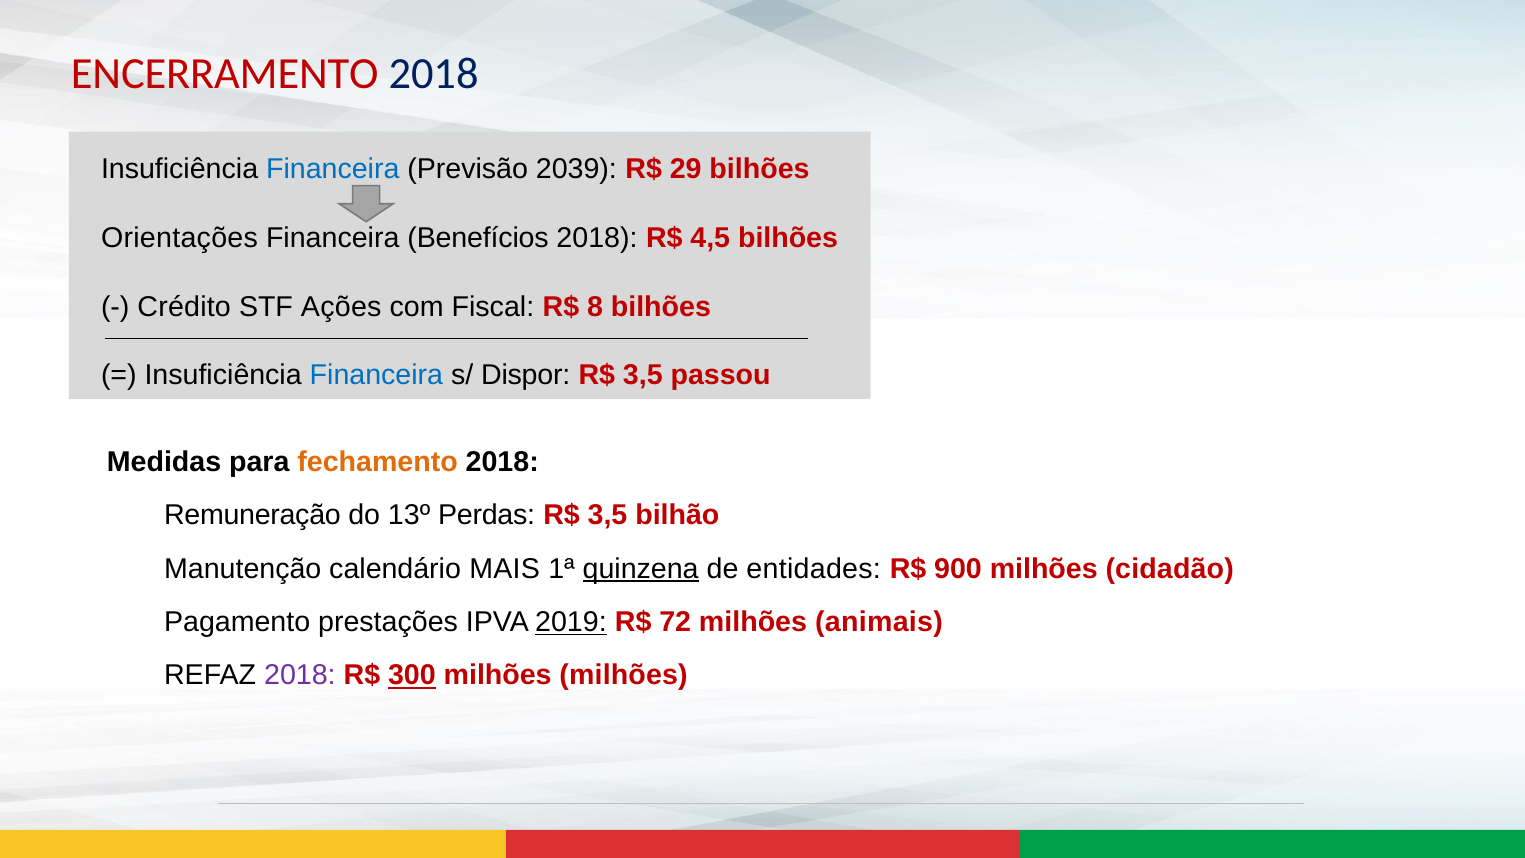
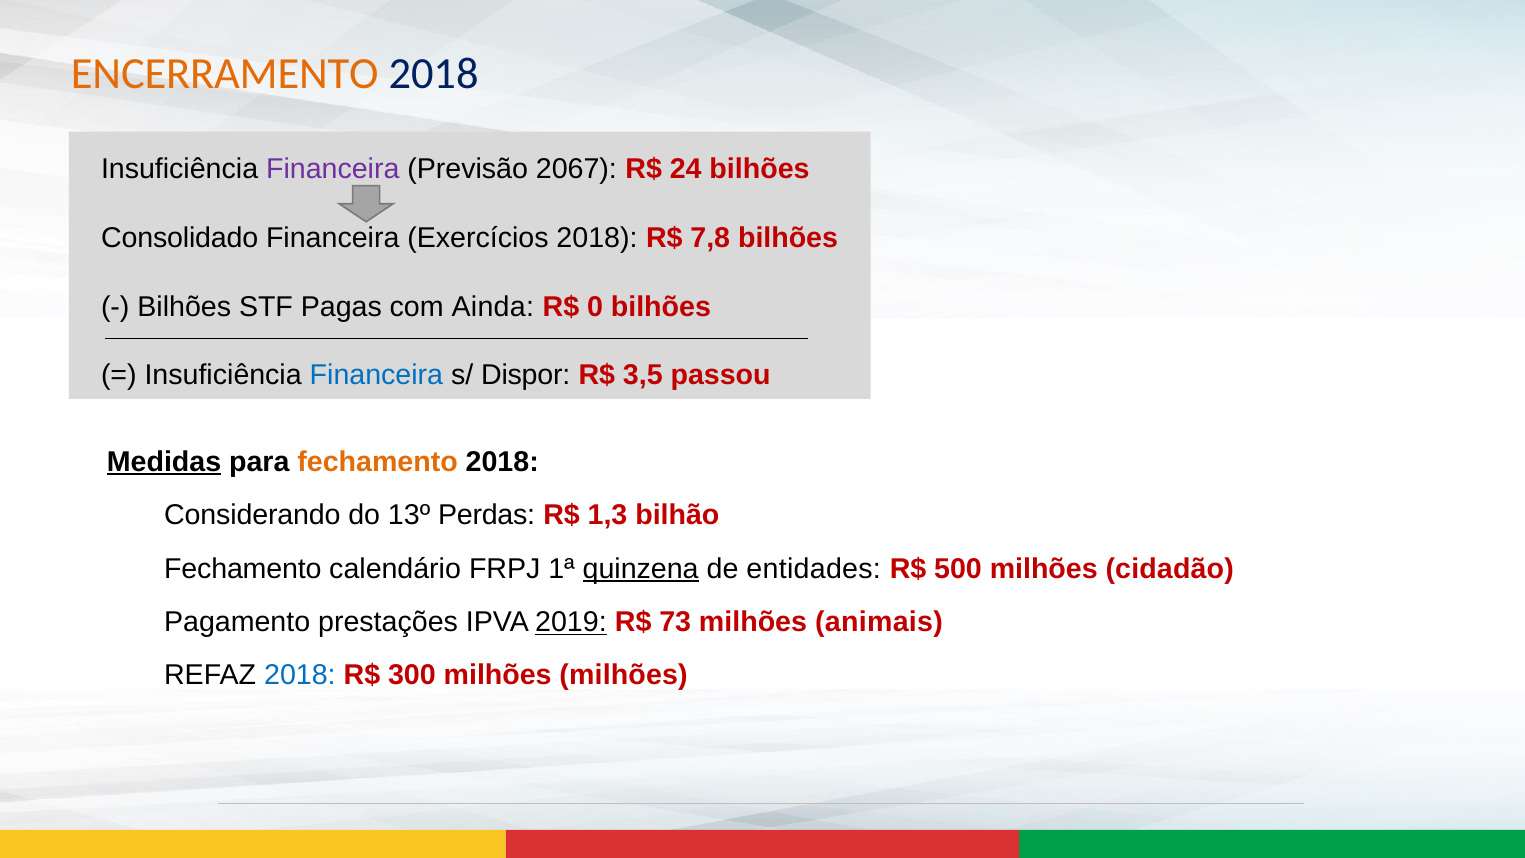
ENCERRAMENTO colour: red -> orange (225, 73)
Financeira colour: blue -> purple (333, 170)
2039: 2039 -> 2067 (576, 170)
29: 29 -> 24 (686, 170)
Orientações: Orientações -> Consolidado (180, 238)
Benefícios: Benefícios -> Exercícios (478, 238)
4,5: 4,5 -> 7,8 (710, 238)
Crédito: Crédito -> Bilhões (184, 307)
Ações: Ações -> Pagas (341, 307)
Fiscal: Fiscal -> Ainda (493, 307)
8: 8 -> 0 (595, 307)
Medidas underline: none -> present (164, 462)
Remuneração: Remuneração -> Considerando (252, 515)
3,5: 3,5 -> 1,3 (608, 515)
Manutenção: Manutenção -> Fechamento (243, 569)
MAIS: MAIS -> FRPJ (505, 569)
900: 900 -> 500 (958, 569)
72: 72 -> 73 (675, 622)
2018 colour: purple -> blue (300, 675)
300 underline: present -> none (412, 675)
